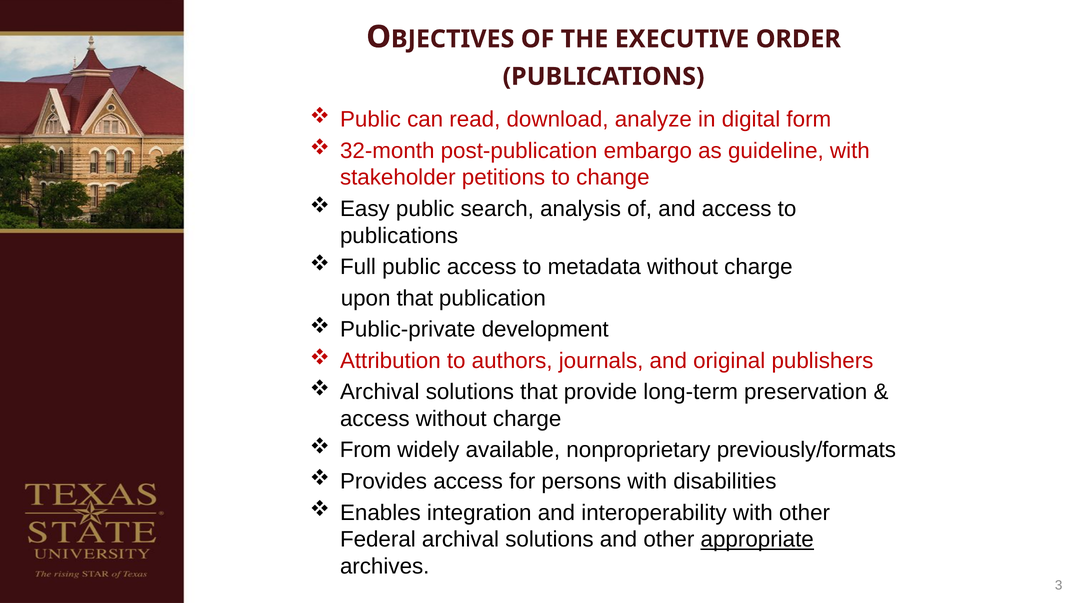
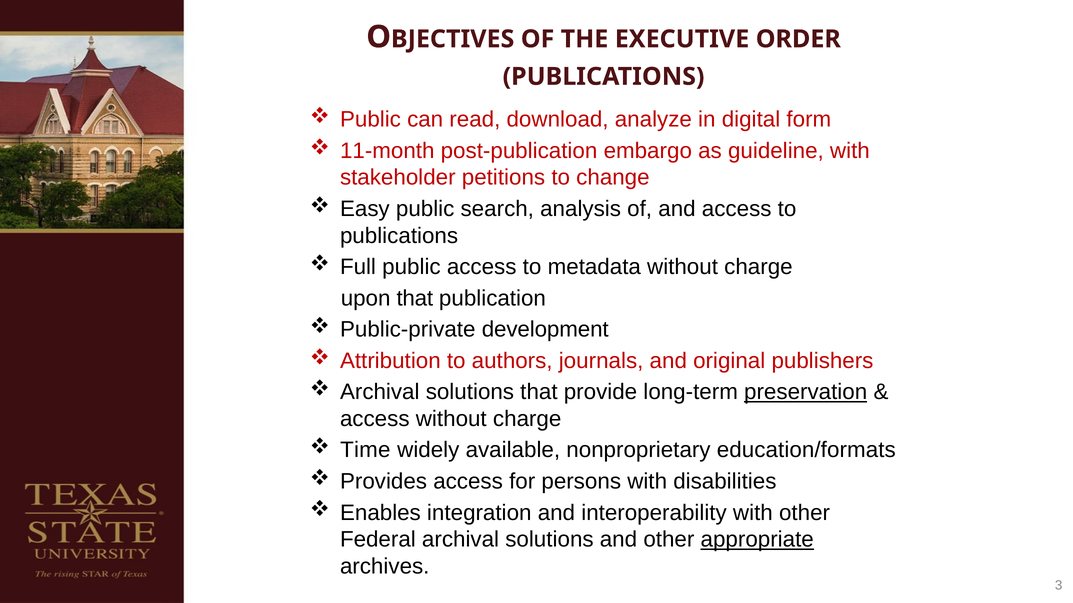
32-month: 32-month -> 11-month (387, 151)
preservation underline: none -> present (806, 392)
From: From -> Time (365, 451)
previously/formats: previously/formats -> education/formats (806, 451)
